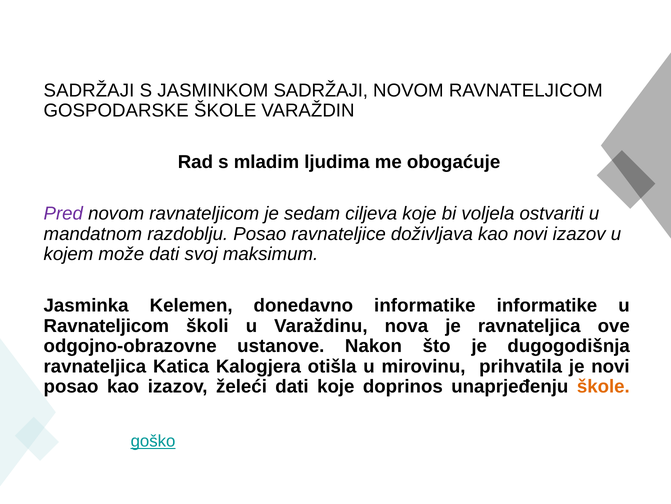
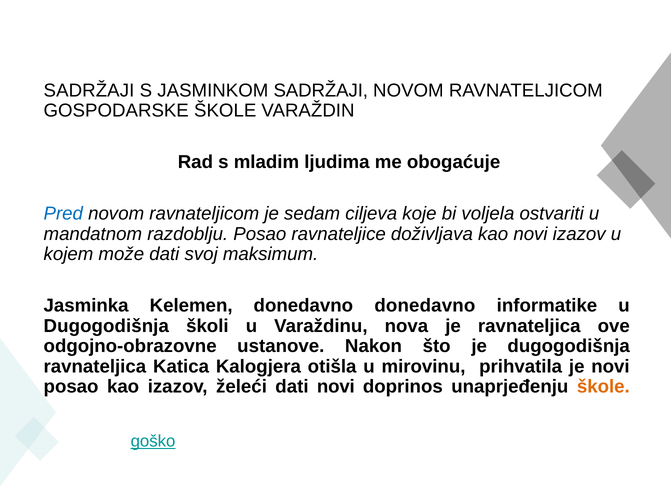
Pred colour: purple -> blue (63, 214)
donedavno informatike: informatike -> donedavno (425, 305)
Ravnateljicom: Ravnateljicom -> Dugogodišnja (106, 325)
dati koje: koje -> novi (336, 386)
